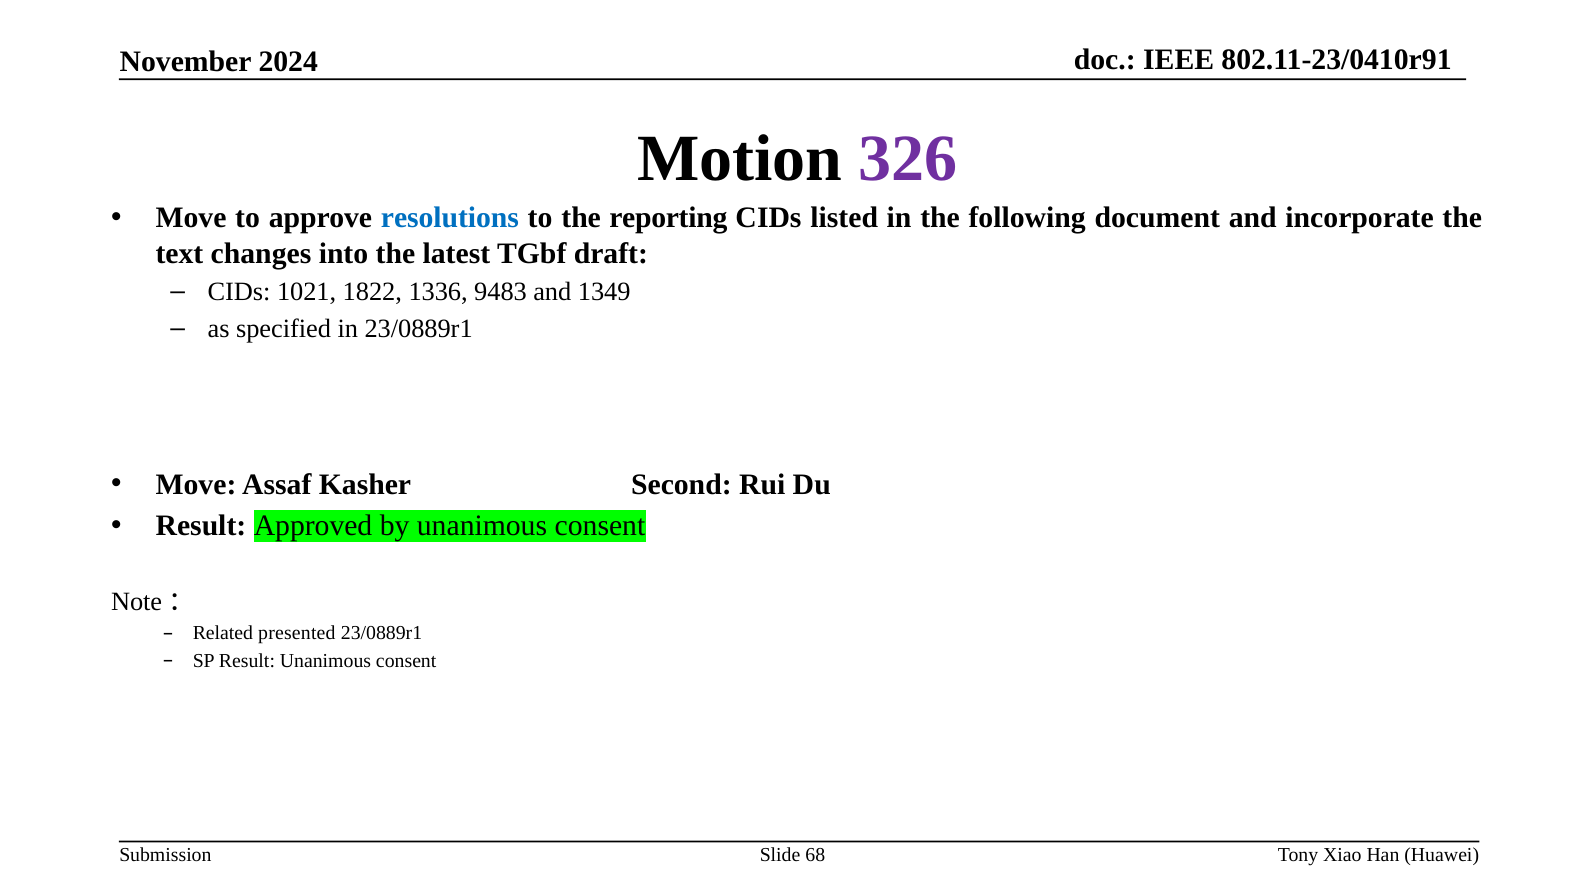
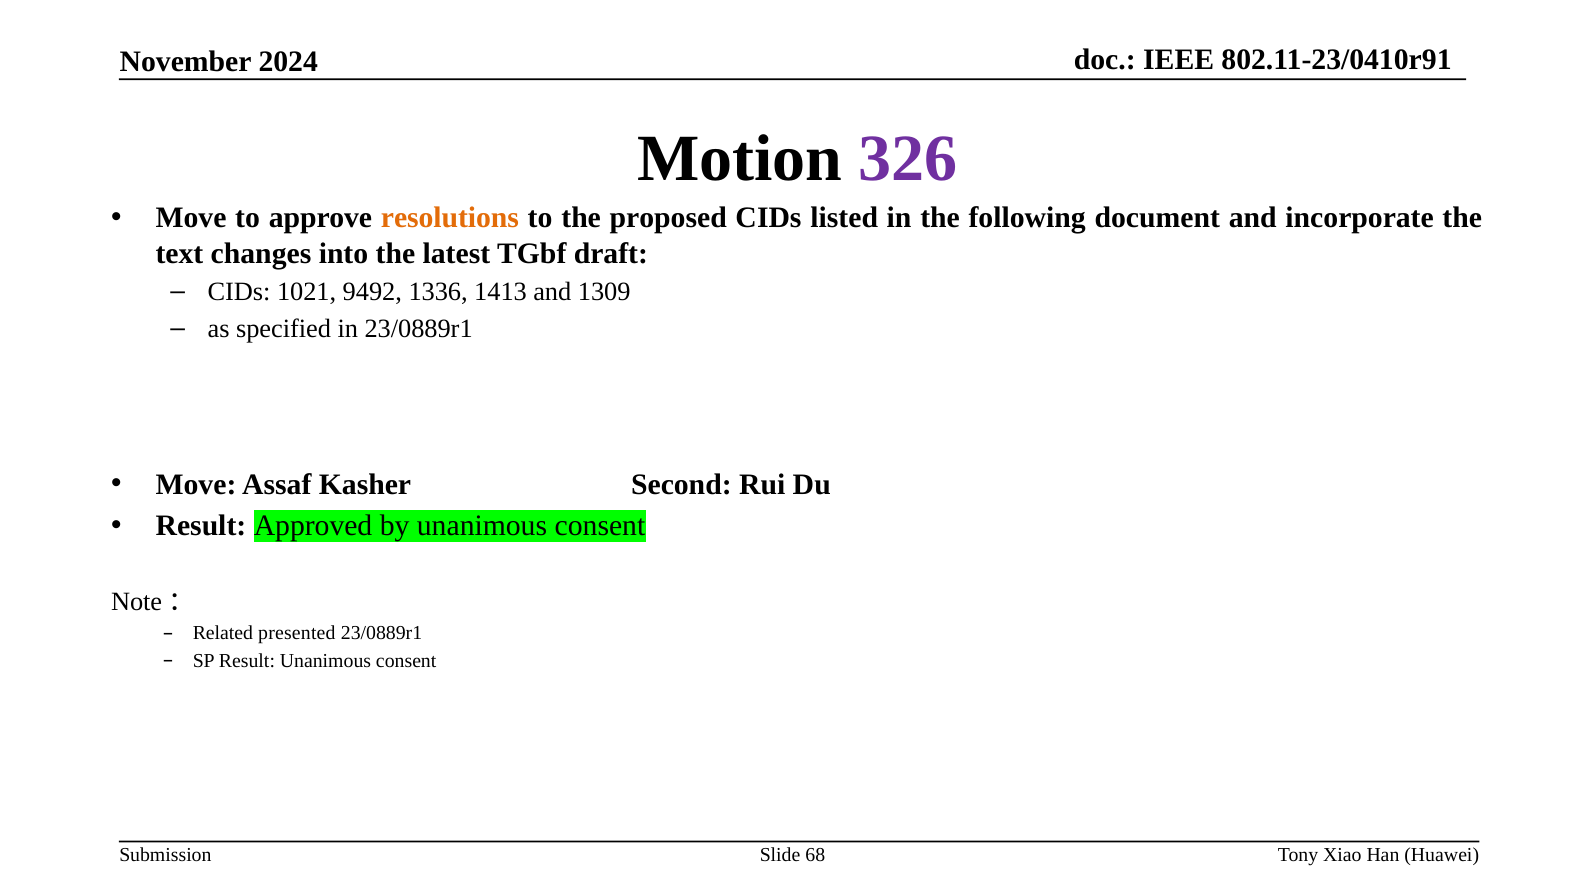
resolutions colour: blue -> orange (450, 218)
reporting: reporting -> proposed (668, 218)
1822: 1822 -> 9492 (372, 292)
9483: 9483 -> 1413 (501, 292)
1349: 1349 -> 1309 (604, 292)
